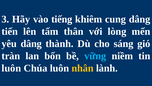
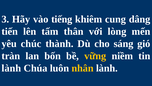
yêu dâng: dâng -> chúc (31, 43)
vững colour: light blue -> yellow (95, 56)
luôn: luôn -> lành (11, 68)
